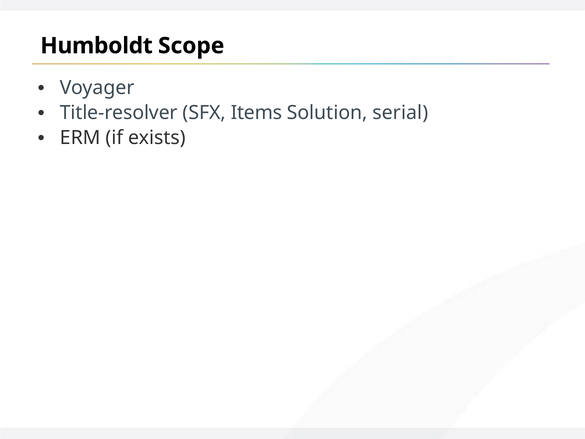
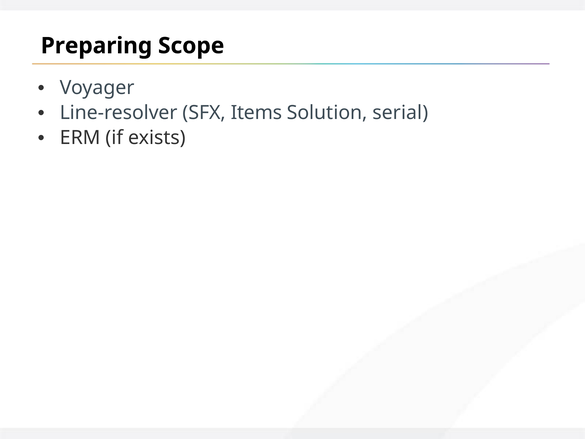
Humboldt: Humboldt -> Preparing (96, 46)
Title-resolver: Title-resolver -> Line-resolver (119, 113)
